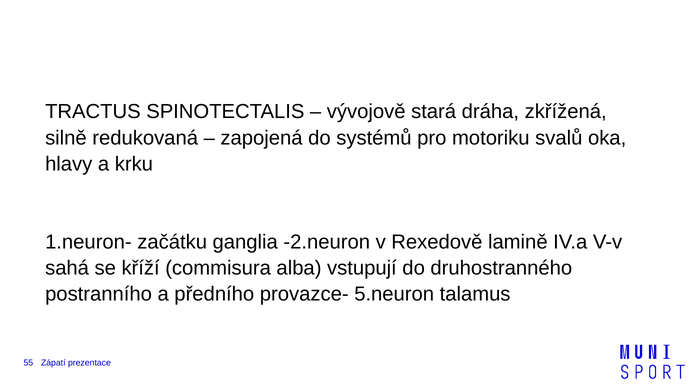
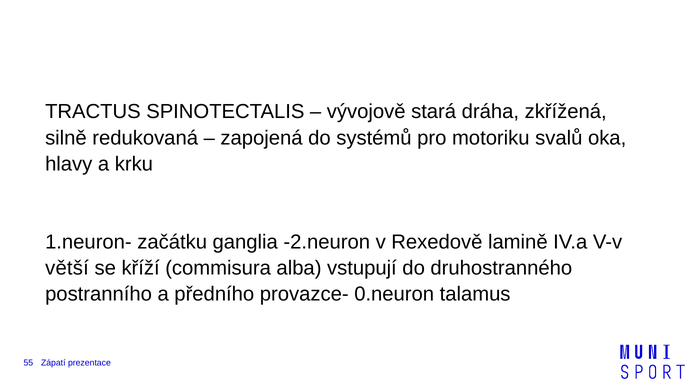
sahá: sahá -> větší (67, 268)
5.neuron: 5.neuron -> 0.neuron (394, 294)
